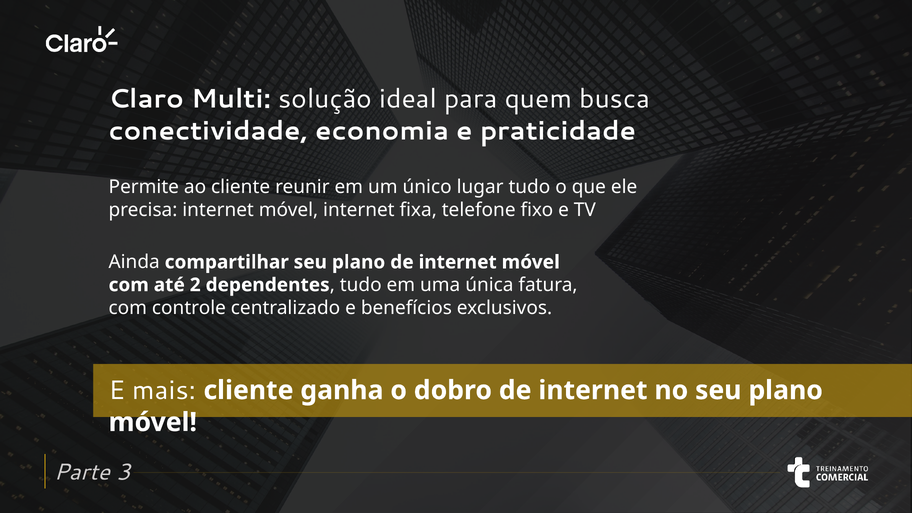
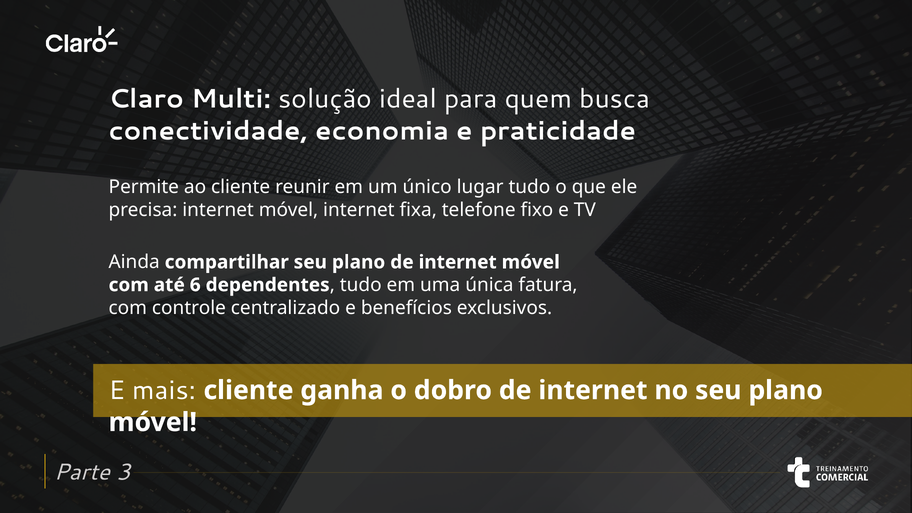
2: 2 -> 6 (195, 285)
